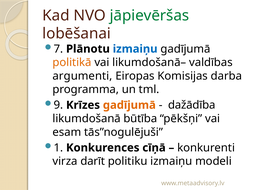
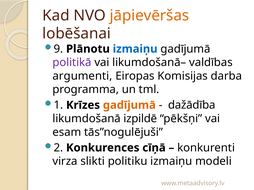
jāpievēršas colour: green -> orange (149, 15)
7: 7 -> 9 (58, 49)
politikā colour: orange -> purple (72, 63)
9: 9 -> 1 (58, 105)
būtība: būtība -> izpildē (140, 119)
1: 1 -> 2 (58, 148)
darīt: darīt -> slikti (93, 162)
